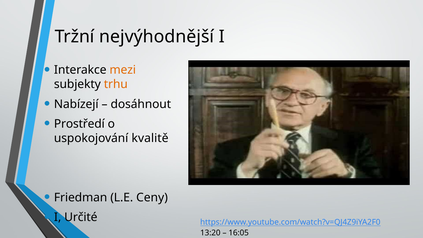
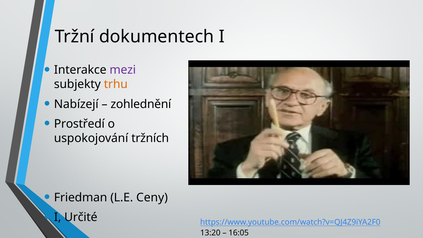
nejvýhodnější: nejvýhodnější -> dokumentech (157, 37)
mezi colour: orange -> purple (123, 70)
dosáhnout: dosáhnout -> zohlednění (141, 104)
kvalitě: kvalitě -> tržních (150, 138)
